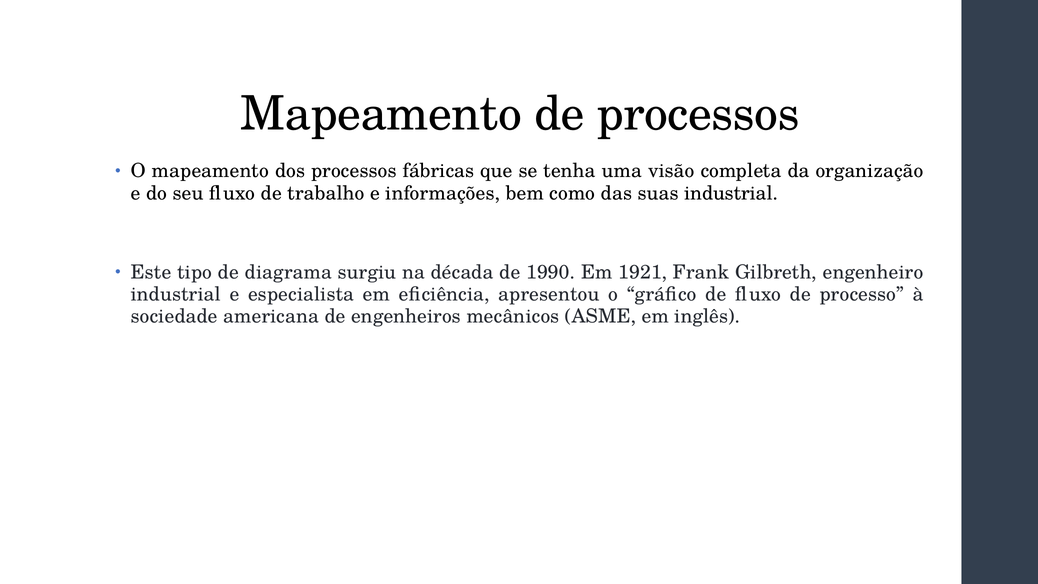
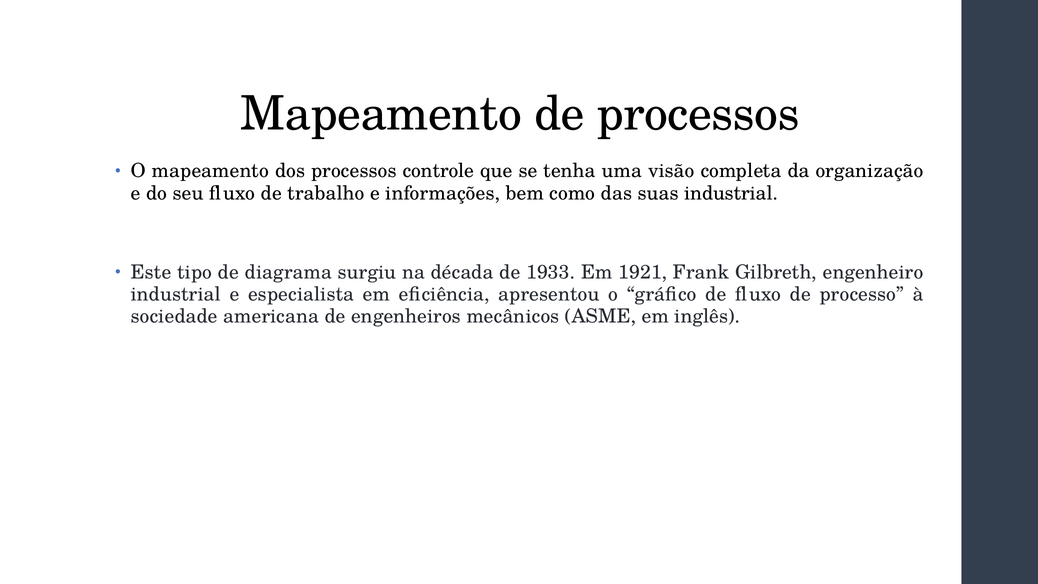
fábricas: fábricas -> controle (438, 171)
1990: 1990 -> 1933 (551, 272)
